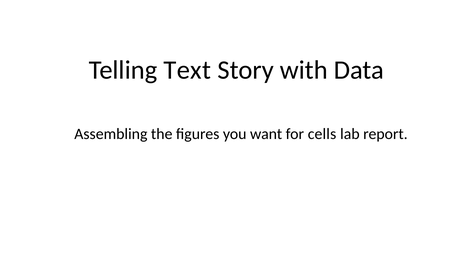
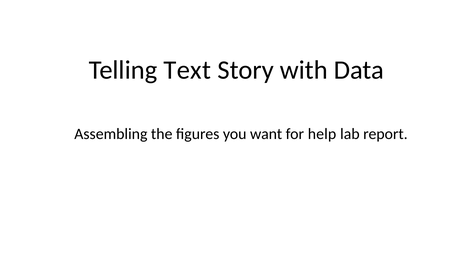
cells: cells -> help (322, 134)
